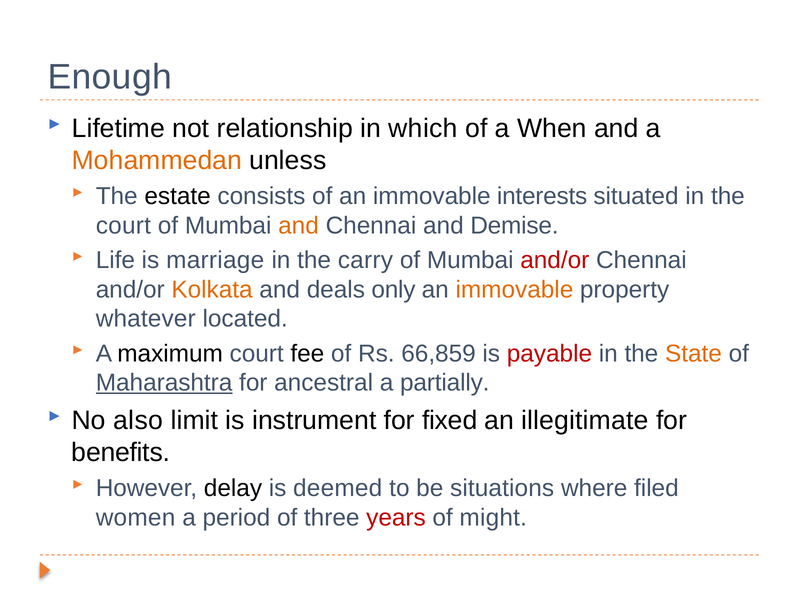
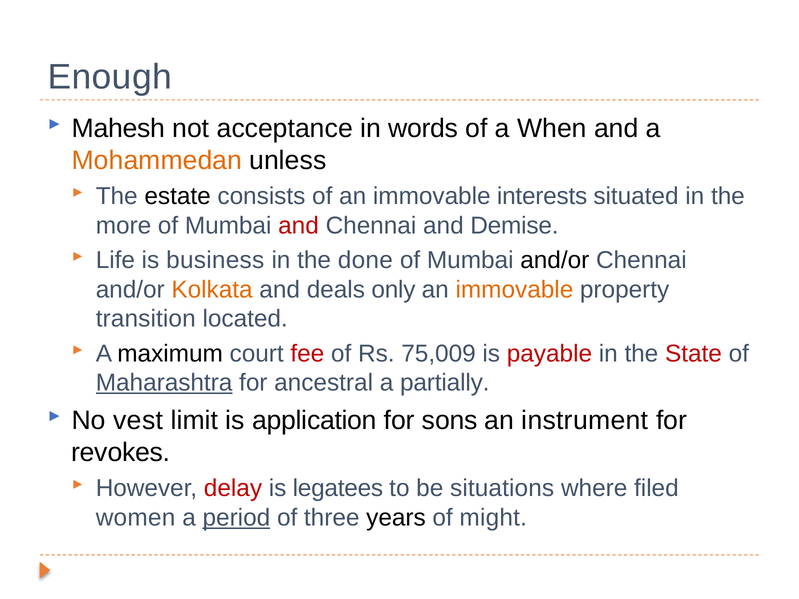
Lifetime: Lifetime -> Mahesh (119, 128)
relationship: relationship -> acceptance (285, 128)
which: which -> words (423, 128)
court: court -> more (123, 226)
and colour: orange -> red (299, 226)
marriage: marriage -> business (215, 260)
carry: carry -> done (365, 260)
and/or colour: red -> black (555, 260)
whatever: whatever -> transition (146, 319)
fee colour: black -> red (307, 354)
66,859: 66,859 -> 75,009 (439, 354)
State colour: orange -> red (693, 354)
also: also -> vest (138, 421)
instrument: instrument -> application (314, 421)
fixed: fixed -> sons (450, 421)
illegitimate: illegitimate -> instrument (585, 421)
benefits: benefits -> revokes (121, 452)
delay colour: black -> red (233, 488)
deemed: deemed -> legatees (338, 488)
period underline: none -> present (236, 518)
years colour: red -> black (396, 518)
